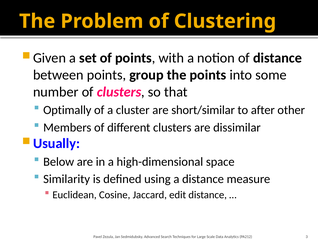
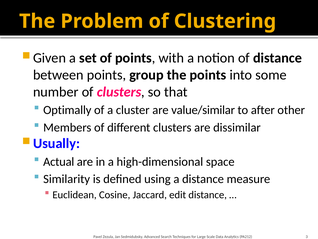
short/similar: short/similar -> value/similar (203, 110)
Below: Below -> Actual (59, 161)
